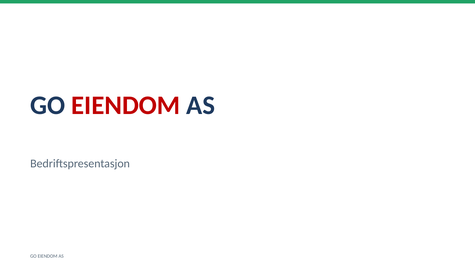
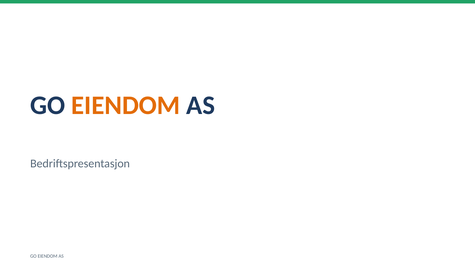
EIENDOM colour: red -> orange (126, 105)
